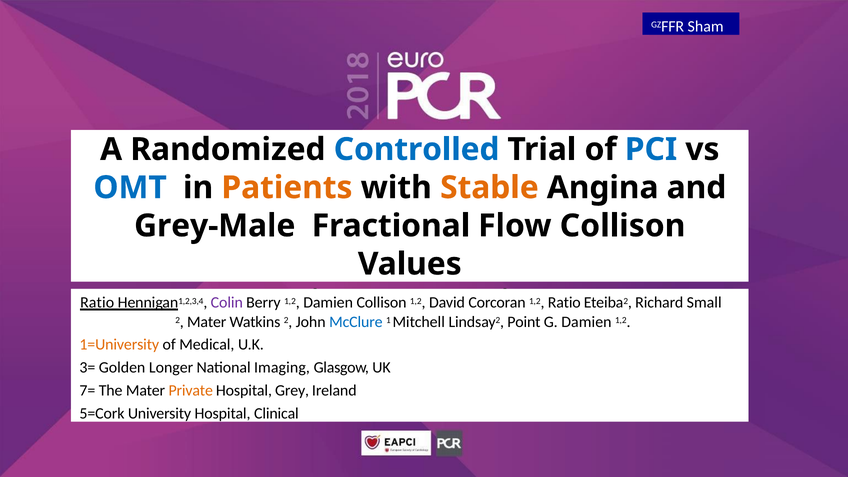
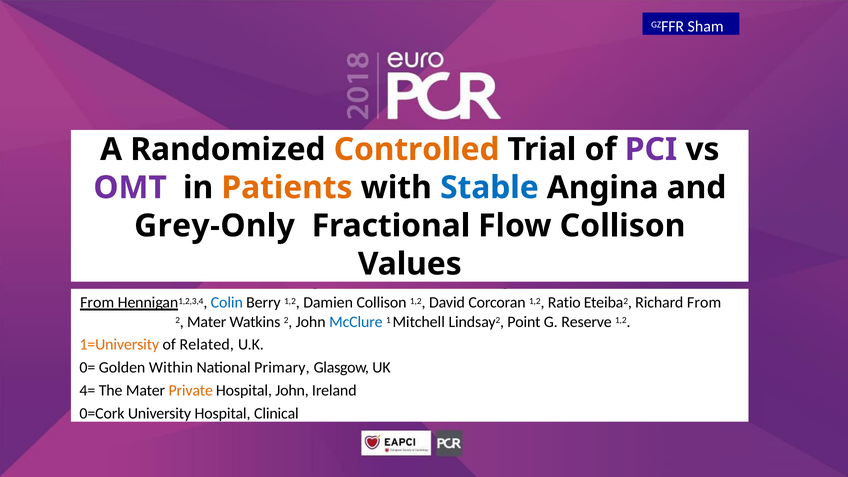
Controlled colour: blue -> orange (417, 149)
PCI colour: blue -> purple (651, 149)
OMT colour: blue -> purple (130, 188)
Stable colour: orange -> blue (489, 188)
Grey-Male: Grey-Male -> Grey-Only (215, 226)
Ratio: Ratio -> From (97, 303)
Colin colour: purple -> blue (227, 303)
Richard Small: Small -> From (704, 303)
G Damien: Damien -> Reserve (587, 322)
Medical: Medical -> Related (207, 345)
3=: 3= -> 0= (87, 368)
Longer: Longer -> Within (171, 368)
Imaging: Imaging -> Primary (282, 368)
7=: 7= -> 4= (87, 390)
Hospital Grey: Grey -> John (292, 390)
5=Cork: 5=Cork -> 0=Cork (102, 413)
